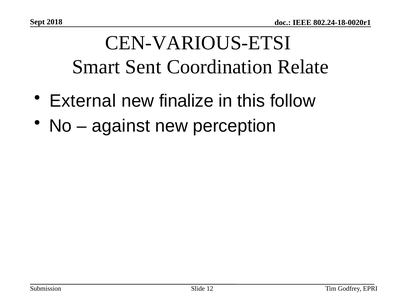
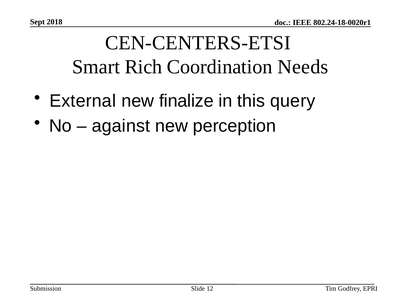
CEN-VARIOUS-ETSI: CEN-VARIOUS-ETSI -> CEN-CENTERS-ETSI (198, 43)
Sent: Sent -> Rich (143, 67)
Relate: Relate -> Needs (303, 67)
follow: follow -> query (293, 101)
